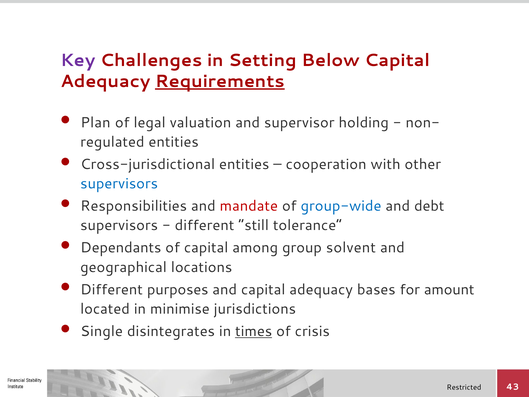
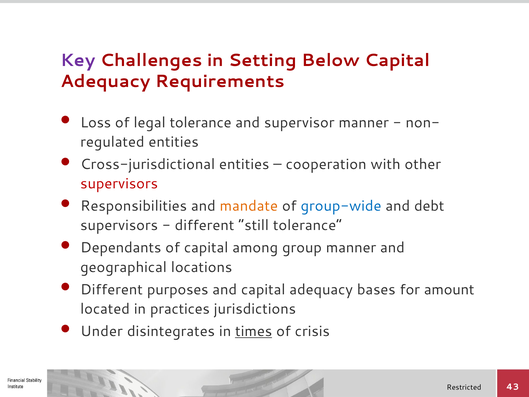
Requirements underline: present -> none (220, 81)
Plan: Plan -> Loss (96, 123)
legal valuation: valuation -> tolerance (201, 123)
supervisor holding: holding -> manner (364, 123)
supervisors colour: blue -> red (119, 184)
mandate colour: red -> orange (249, 206)
group solvent: solvent -> manner (351, 248)
minimise: minimise -> practices (180, 309)
Single: Single -> Under (102, 331)
